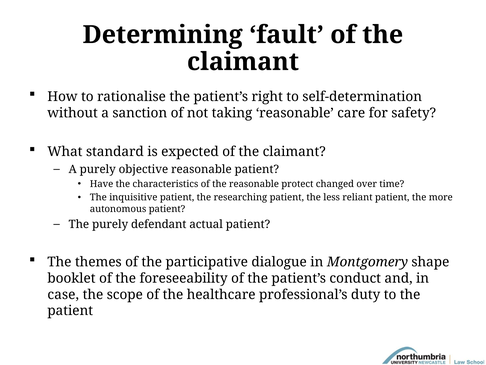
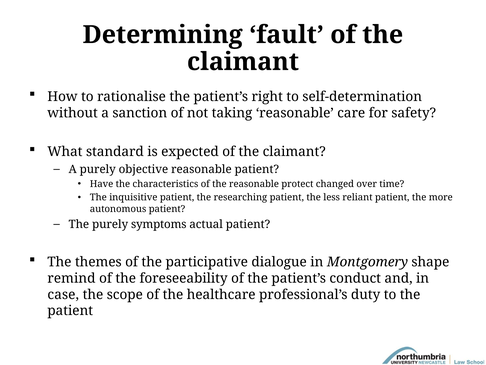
defendant: defendant -> symptoms (159, 224)
booklet: booklet -> remind (71, 278)
